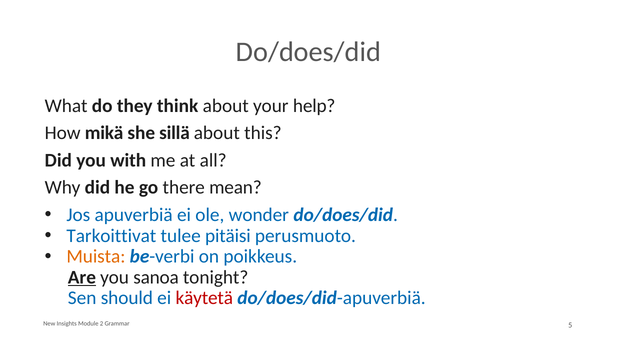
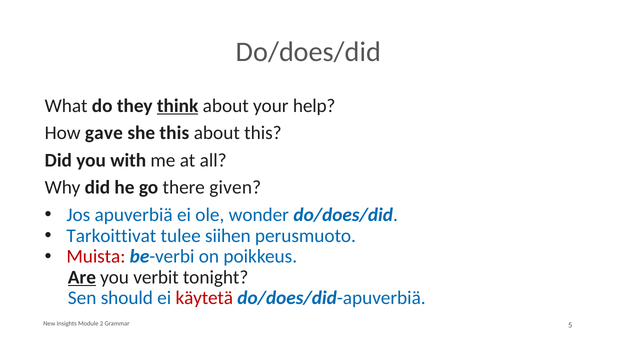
think underline: none -> present (178, 106)
mikä: mikä -> gave (104, 133)
she sillä: sillä -> this (174, 133)
mean: mean -> given (235, 188)
pitäisi: pitäisi -> siihen (228, 236)
Muista colour: orange -> red (96, 257)
sanoa: sanoa -> verbit (156, 277)
